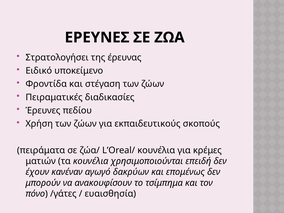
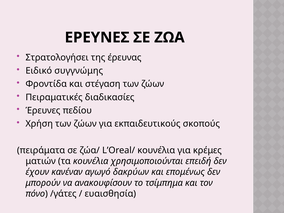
υποκείμενο: υποκείμενο -> συγγνώμης (79, 71)
